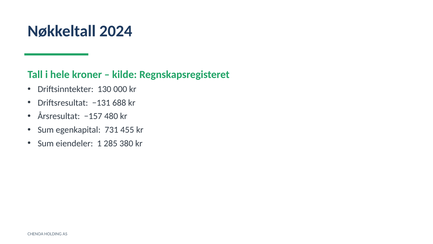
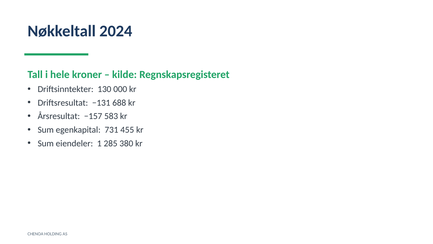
480: 480 -> 583 (111, 116)
